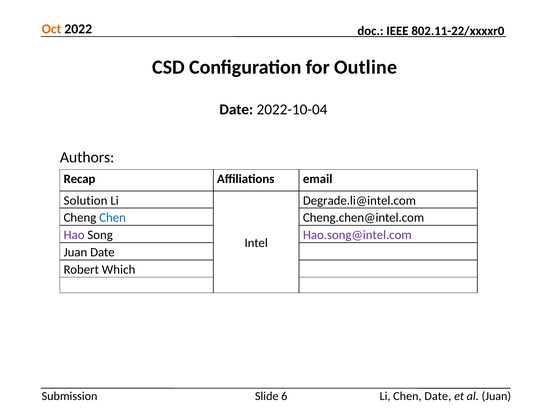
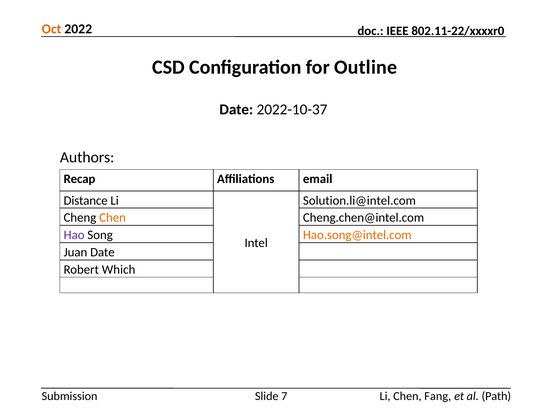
2022-10-04: 2022-10-04 -> 2022-10-37 (292, 109)
Solution: Solution -> Distance (86, 200)
Degrade.li@intel.com: Degrade.li@intel.com -> Solution.li@intel.com (359, 200)
Chen colour: blue -> orange (113, 217)
Hao.song@intel.com colour: purple -> orange (357, 235)
6: 6 -> 7 (284, 395)
Chen Date: Date -> Fang (438, 395)
al Juan: Juan -> Path (496, 395)
